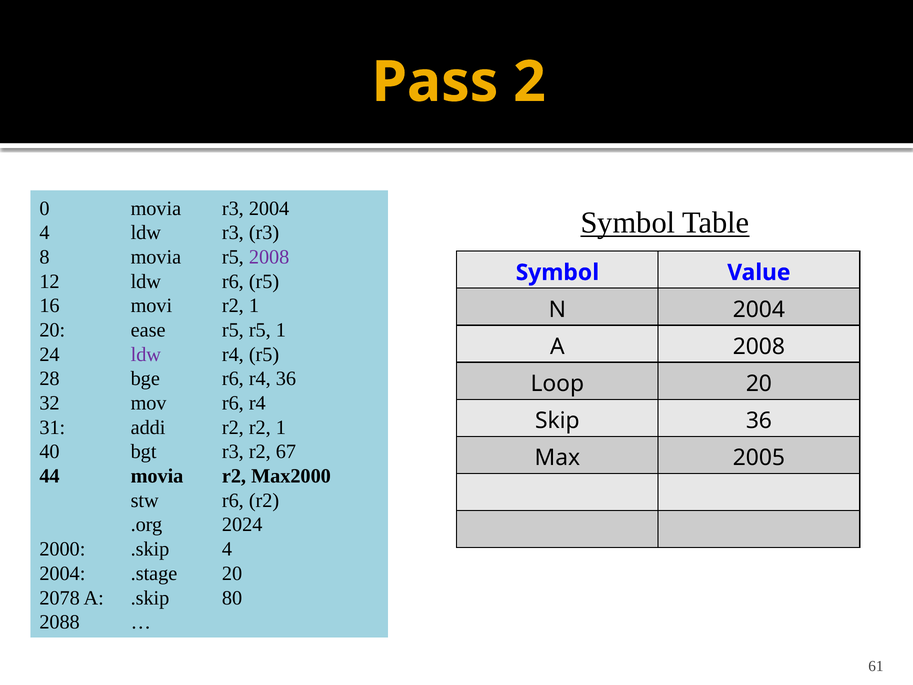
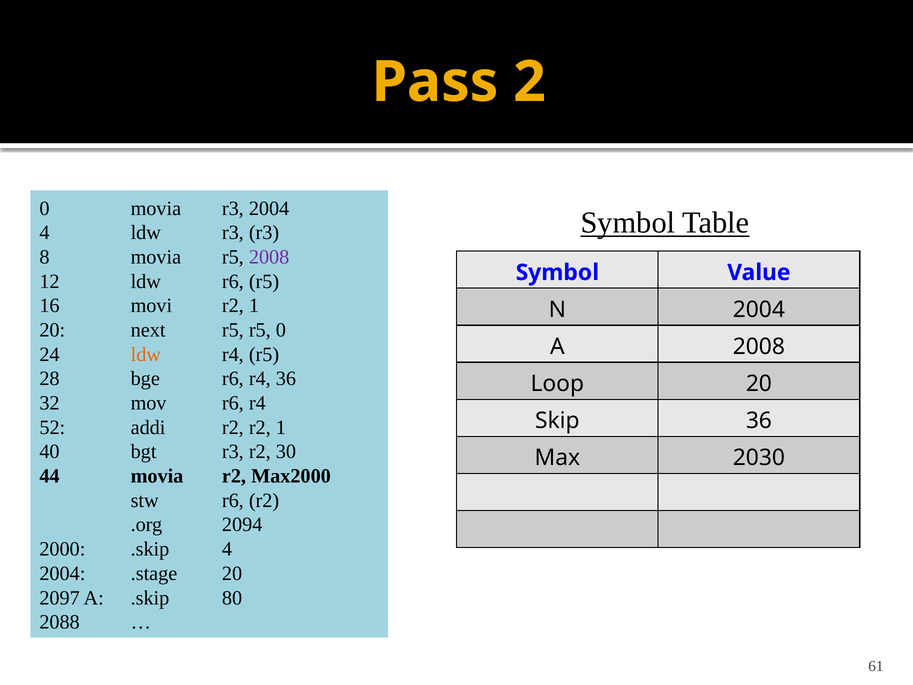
ease: ease -> next (148, 330)
r5 1: 1 -> 0 (281, 330)
ldw colour: purple -> orange (146, 354)
31: 31 -> 52 (52, 427)
67: 67 -> 30 (286, 452)
2005: 2005 -> 2030 (759, 458)
2024: 2024 -> 2094 (242, 525)
2078: 2078 -> 2097 (60, 598)
